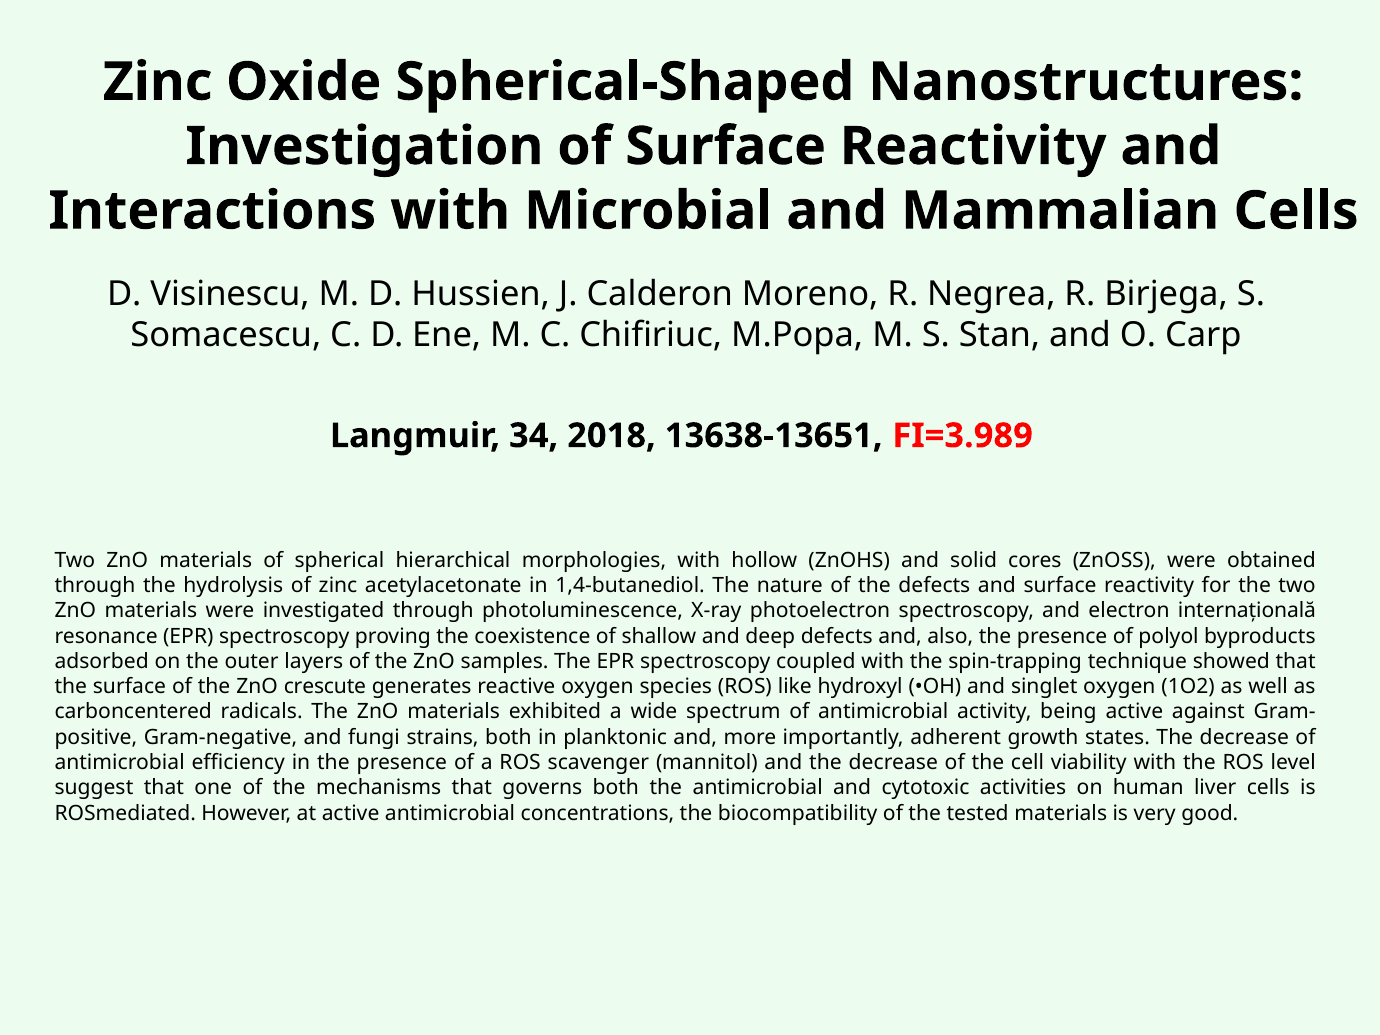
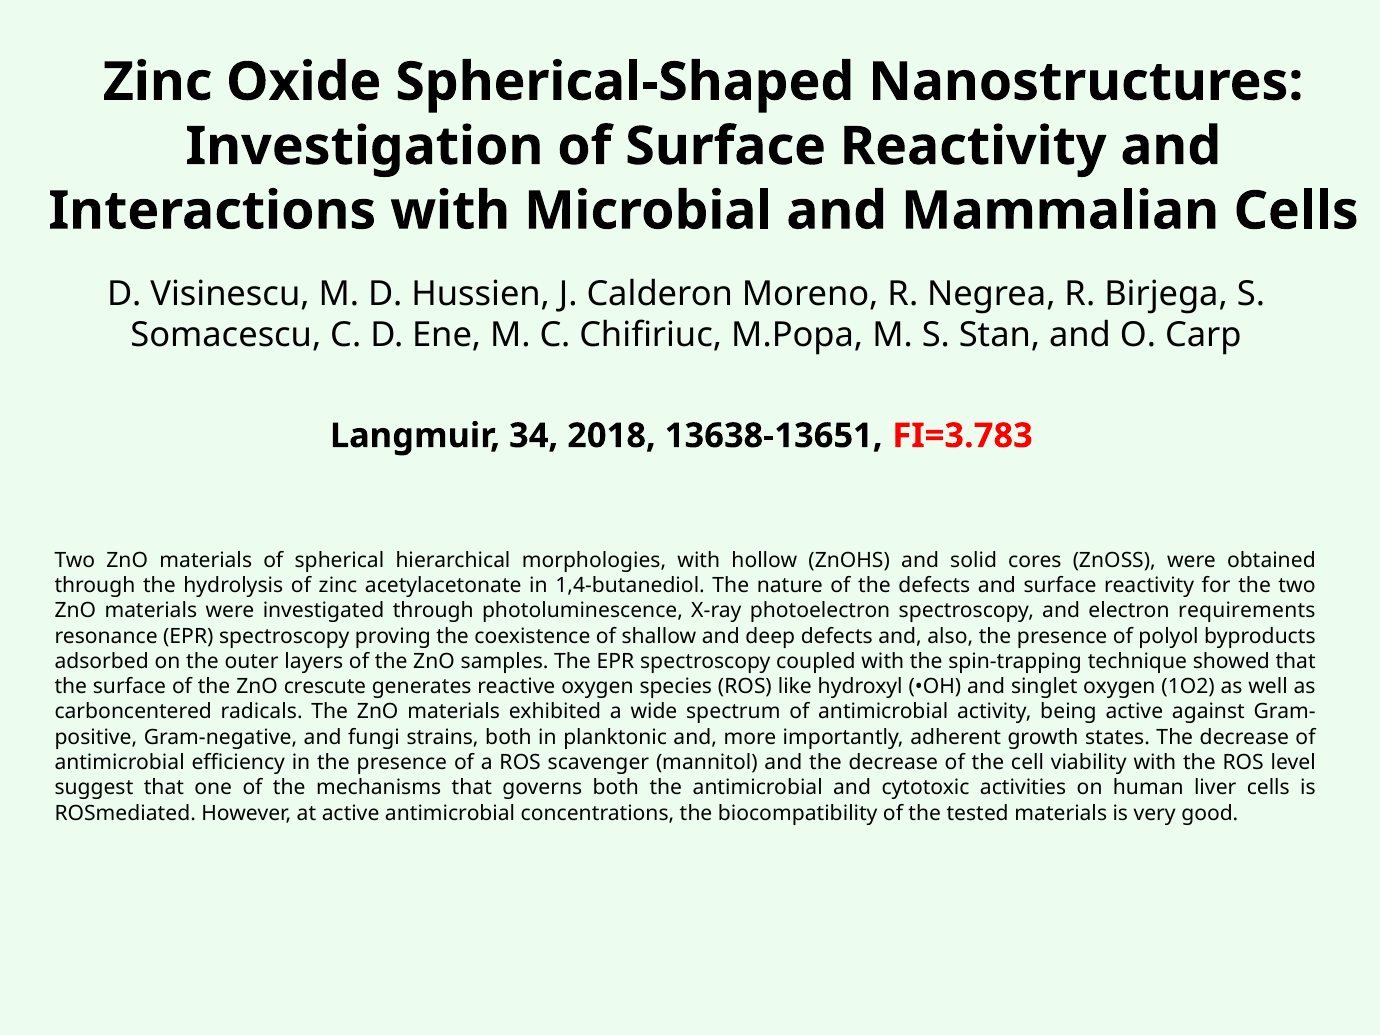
FI=3.989: FI=3.989 -> FI=3.783 (963, 436)
internațională: internațională -> requirements (1247, 611)
